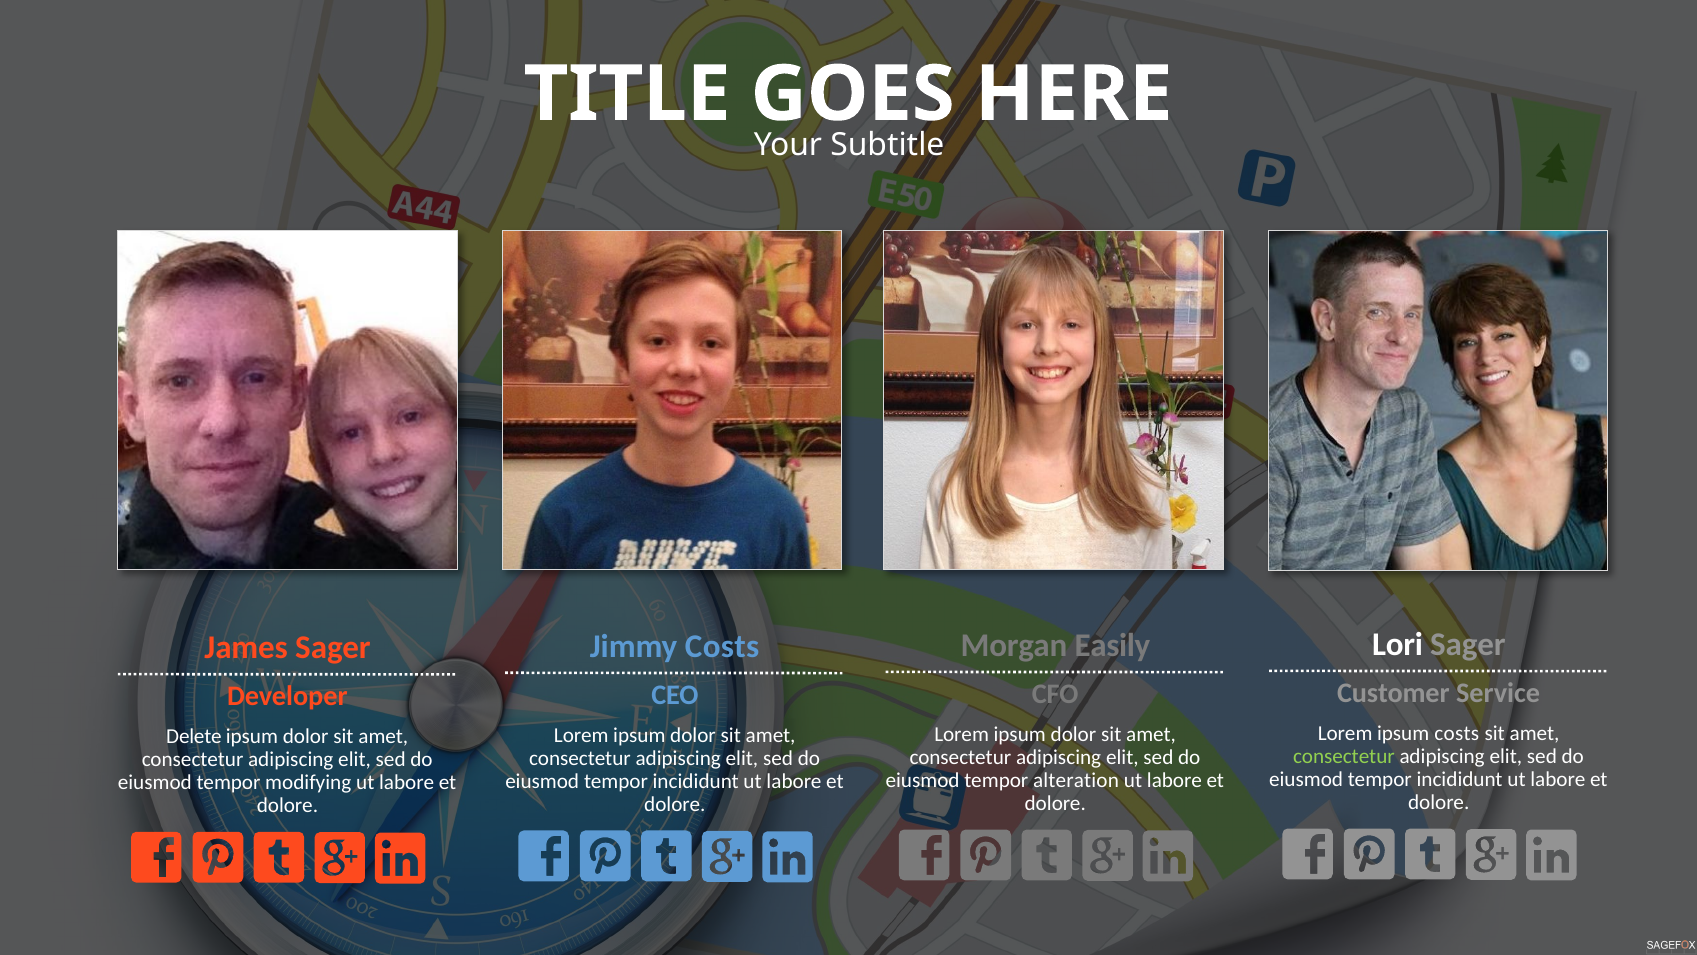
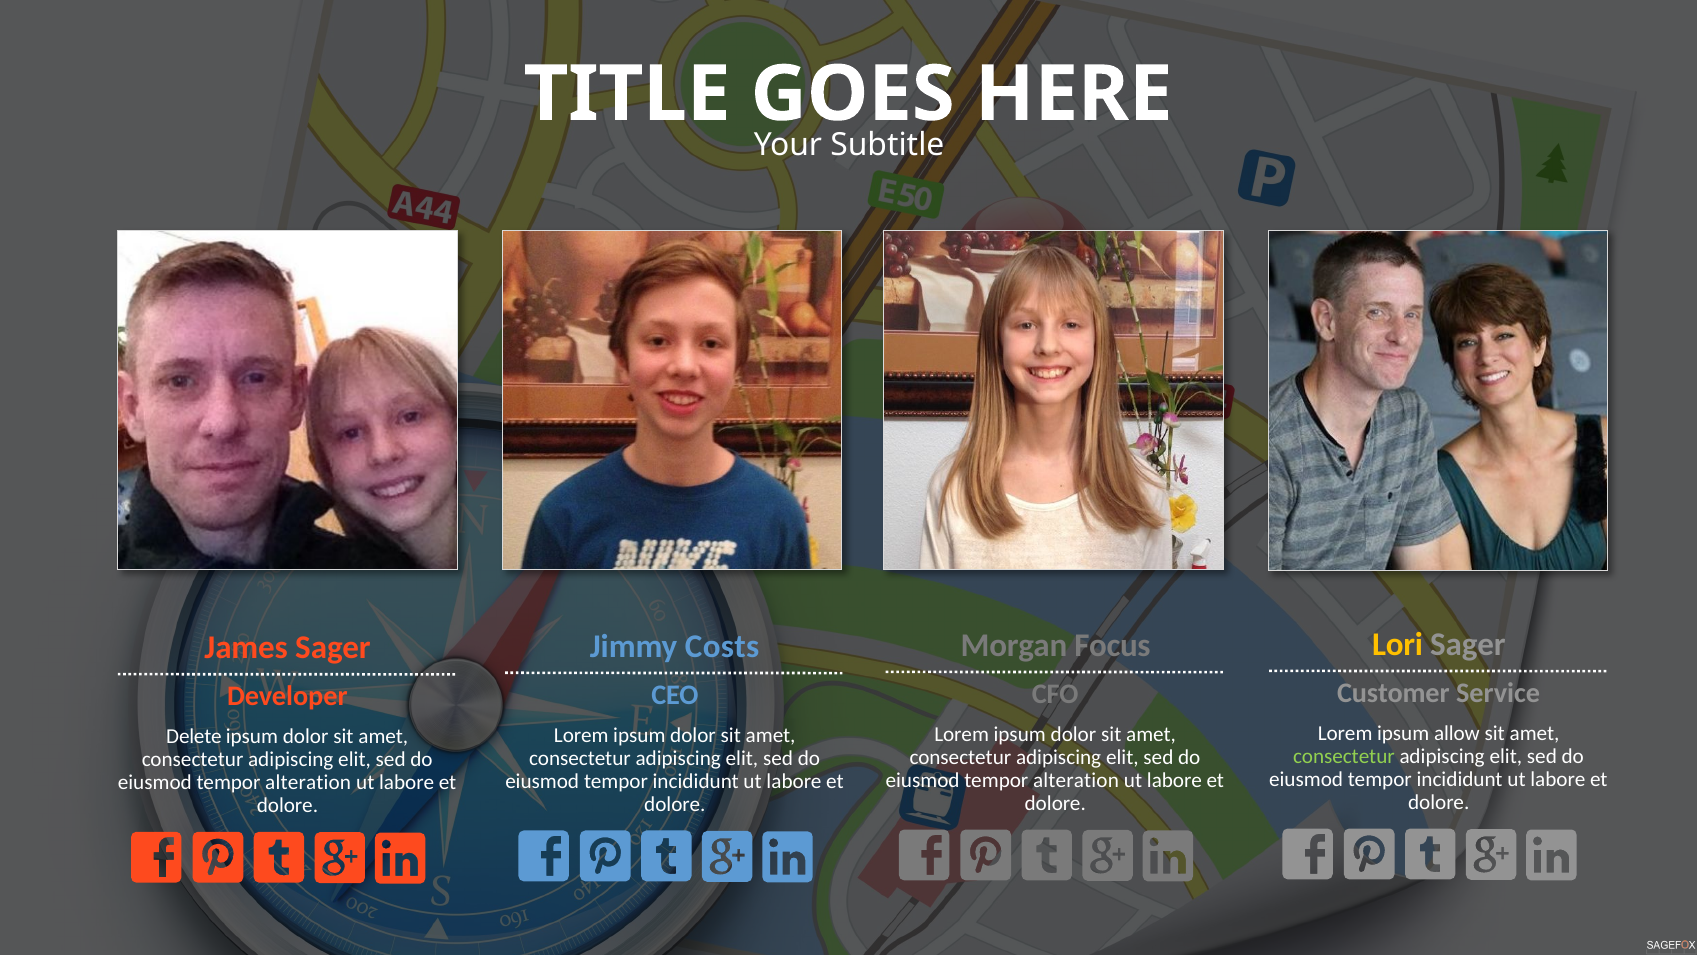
Lori colour: white -> yellow (1398, 644)
Easily: Easily -> Focus (1112, 645)
ipsum costs: costs -> allow (1457, 733)
modifying: modifying -> alteration (308, 782)
